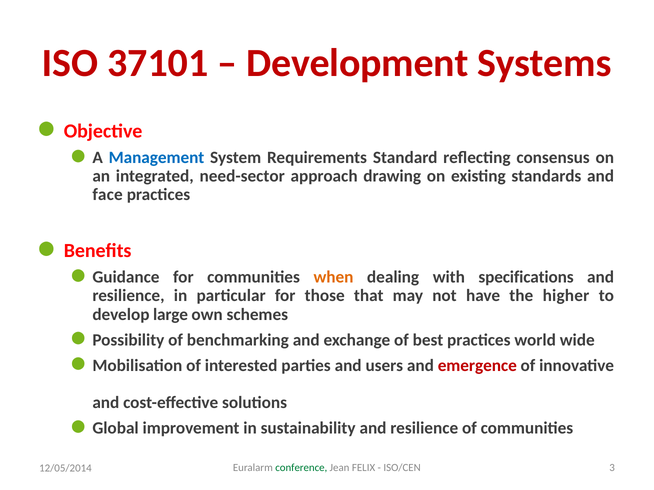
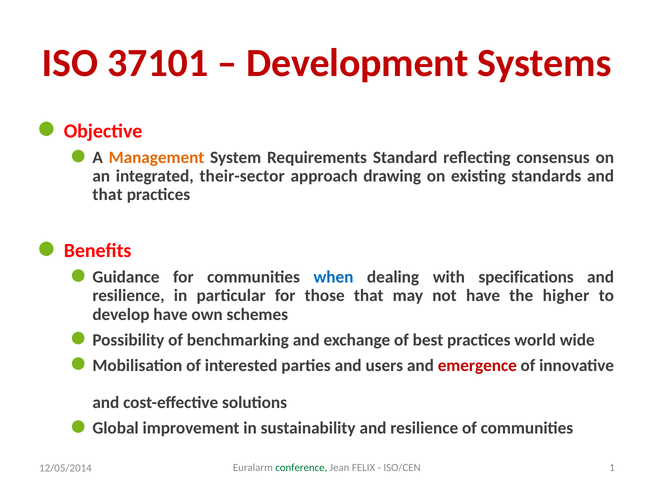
Management colour: blue -> orange (156, 158)
need-sector: need-sector -> their-sector (242, 176)
face: face -> that (108, 195)
when colour: orange -> blue (333, 277)
develop large: large -> have (171, 315)
3: 3 -> 1 (612, 468)
